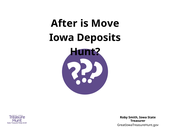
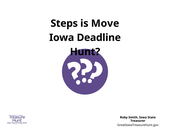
After: After -> Steps (64, 24)
Deposits: Deposits -> Deadline (99, 38)
